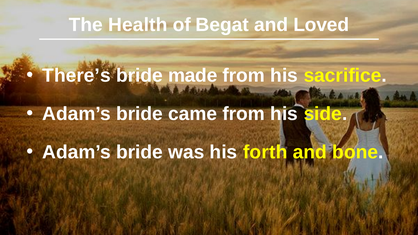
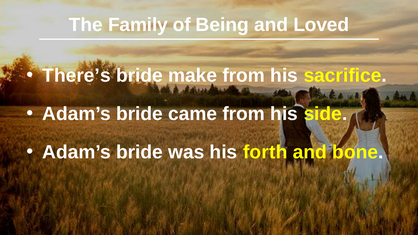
Health: Health -> Family (138, 25)
Begat: Begat -> Being (222, 25)
made: made -> make (193, 76)
